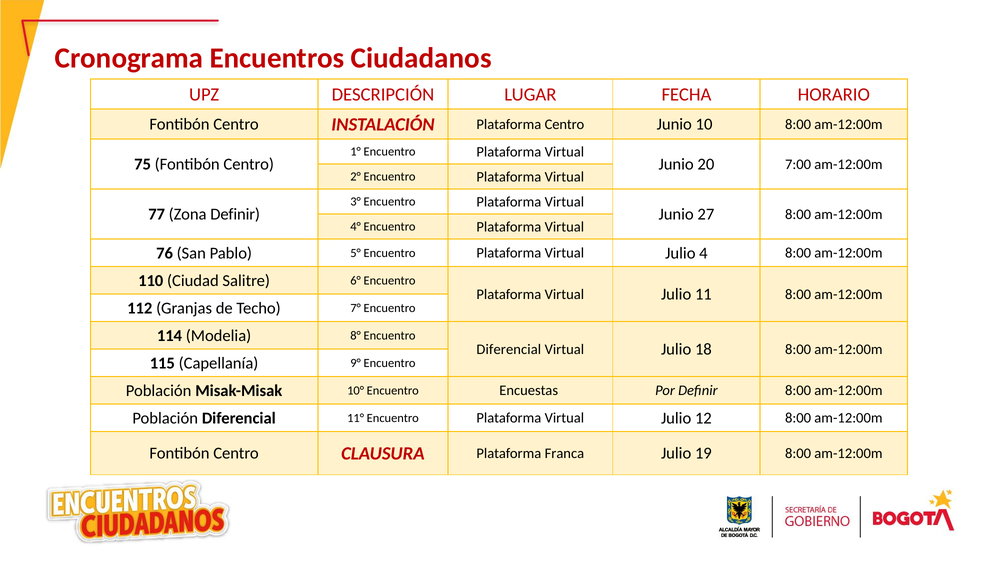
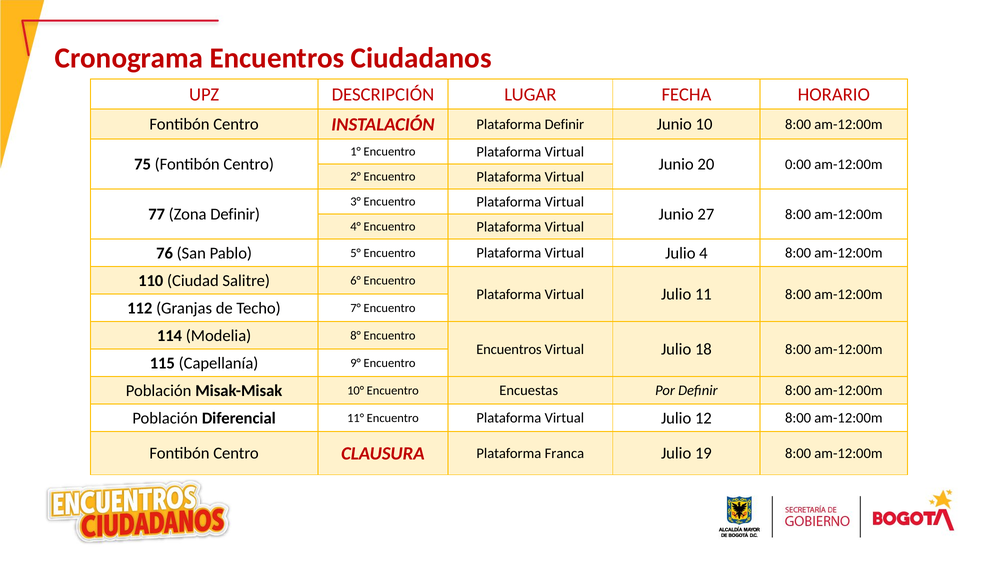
Plataforma Centro: Centro -> Definir (564, 124)
7:00: 7:00 -> 0:00 (798, 164)
Diferencial: Diferencial -> Encuentros (509, 349)
